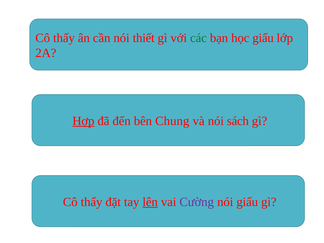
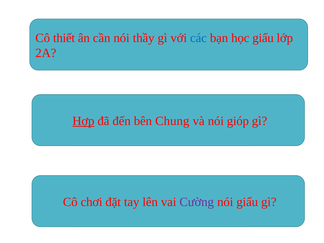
thấy: thấy -> thiết (64, 38)
thiết: thiết -> thầy (144, 38)
các colour: green -> blue (198, 38)
sách: sách -> gióp (238, 121)
thấy: thấy -> chơi (92, 202)
lên underline: present -> none (150, 202)
